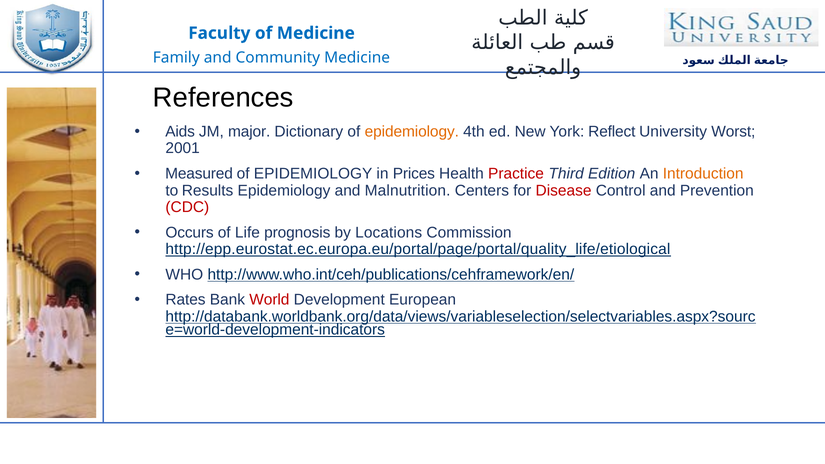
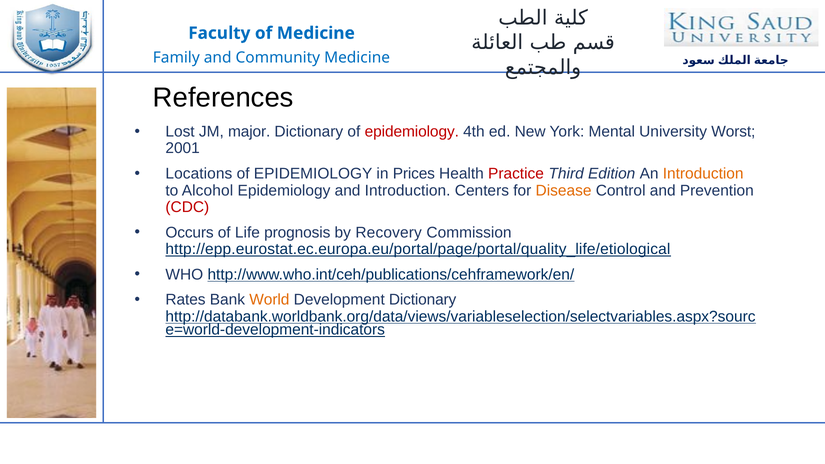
Aids: Aids -> Lost (180, 132)
epidemiology colour: orange -> red (412, 132)
Reflect: Reflect -> Mental (612, 132)
Measured: Measured -> Locations (199, 174)
Results: Results -> Alcohol (207, 190)
and Malnutrition: Malnutrition -> Introduction (408, 190)
Disease colour: red -> orange (564, 190)
Locations: Locations -> Recovery (389, 232)
World colour: red -> orange (269, 300)
Development European: European -> Dictionary (423, 300)
